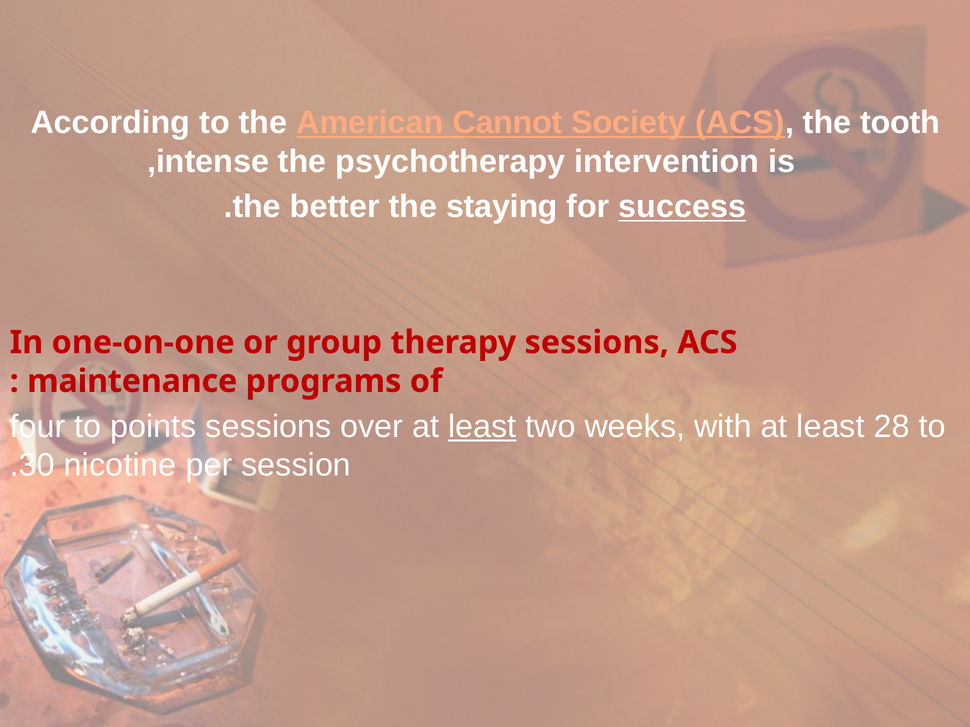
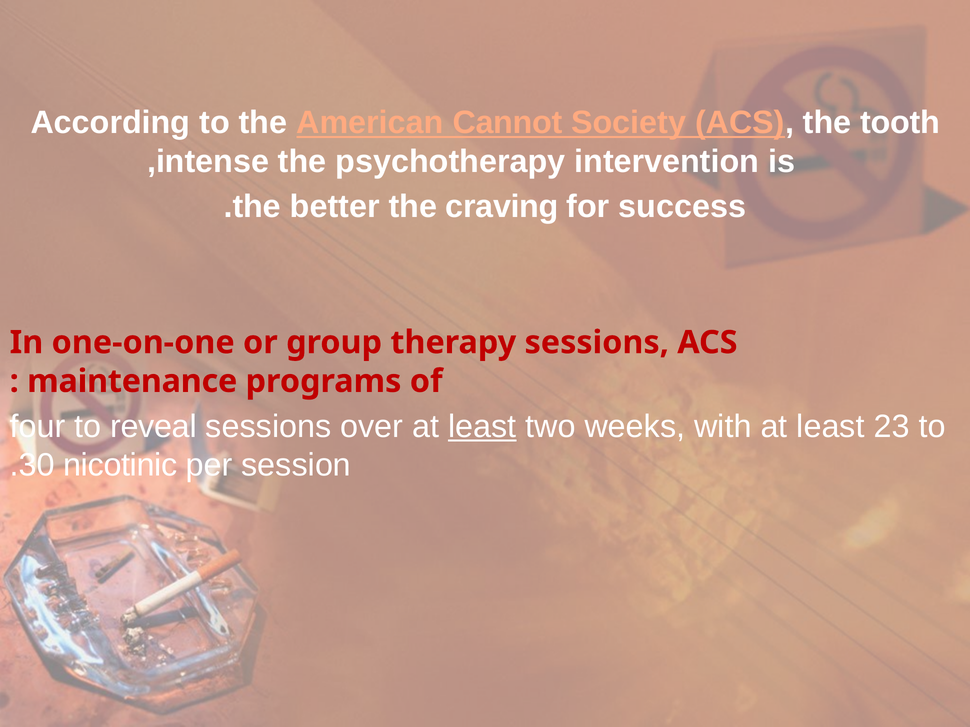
staying: staying -> craving (502, 207)
success underline: present -> none (682, 207)
points: points -> reveal (154, 427)
28: 28 -> 23 (892, 427)
nicotine: nicotine -> nicotinic (120, 466)
